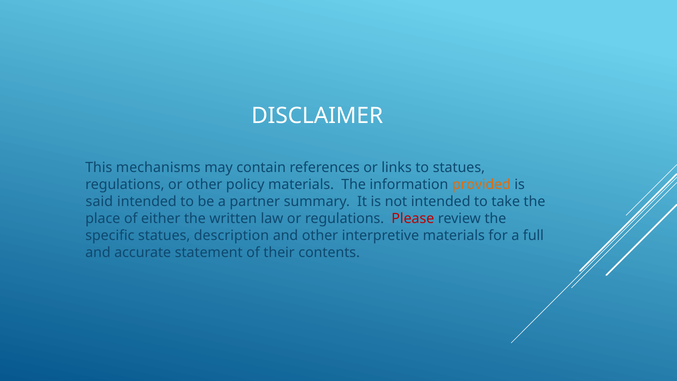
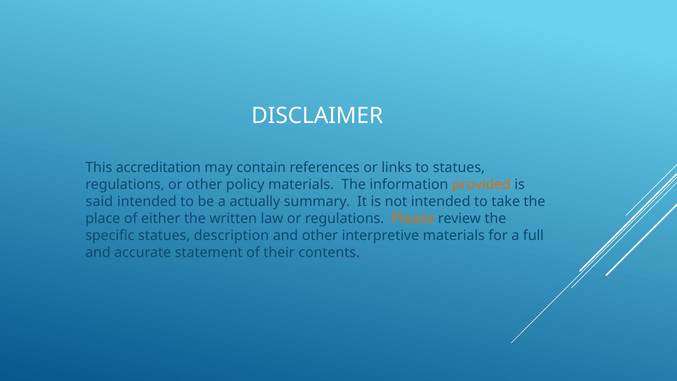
mechanisms: mechanisms -> accreditation (158, 168)
partner: partner -> actually (255, 201)
Please colour: red -> orange (413, 218)
